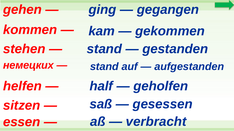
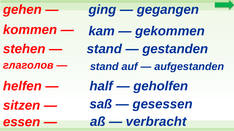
немецких: немецких -> глаголов (28, 66)
